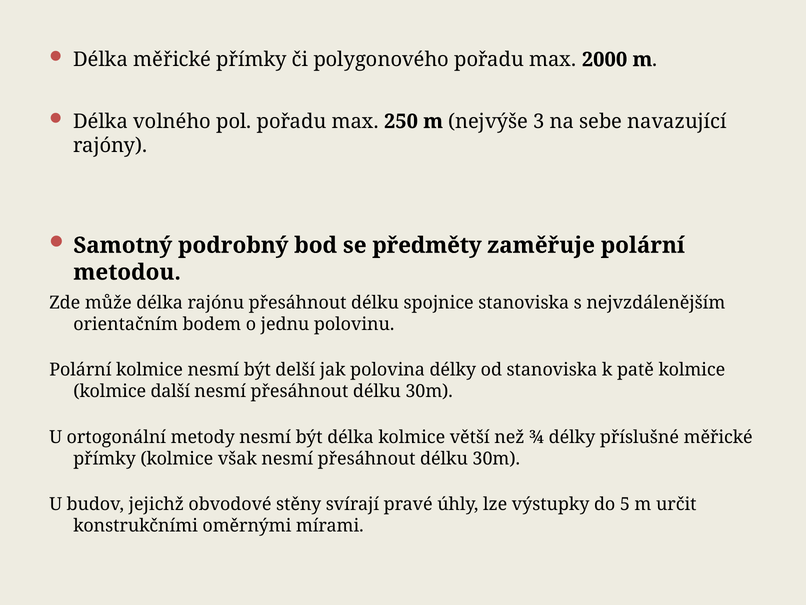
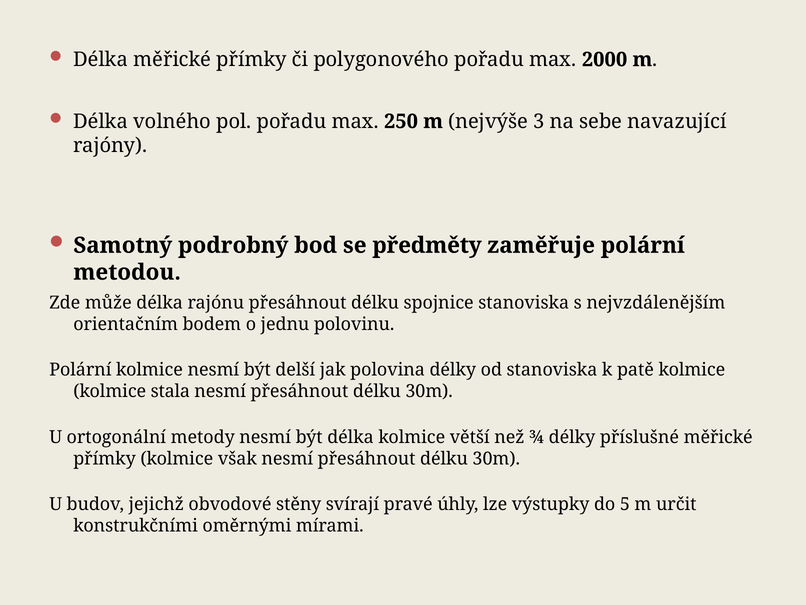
další: další -> stala (170, 391)
